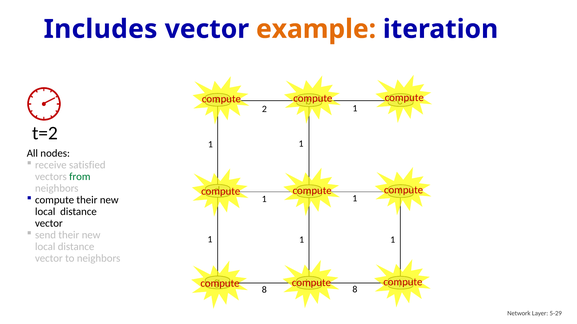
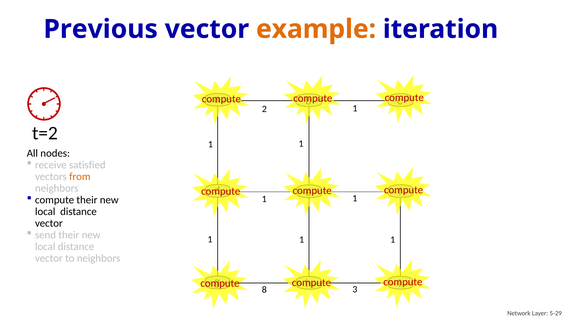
Includes: Includes -> Previous (101, 29)
from colour: green -> orange (80, 177)
8 8: 8 -> 3 (355, 290)
